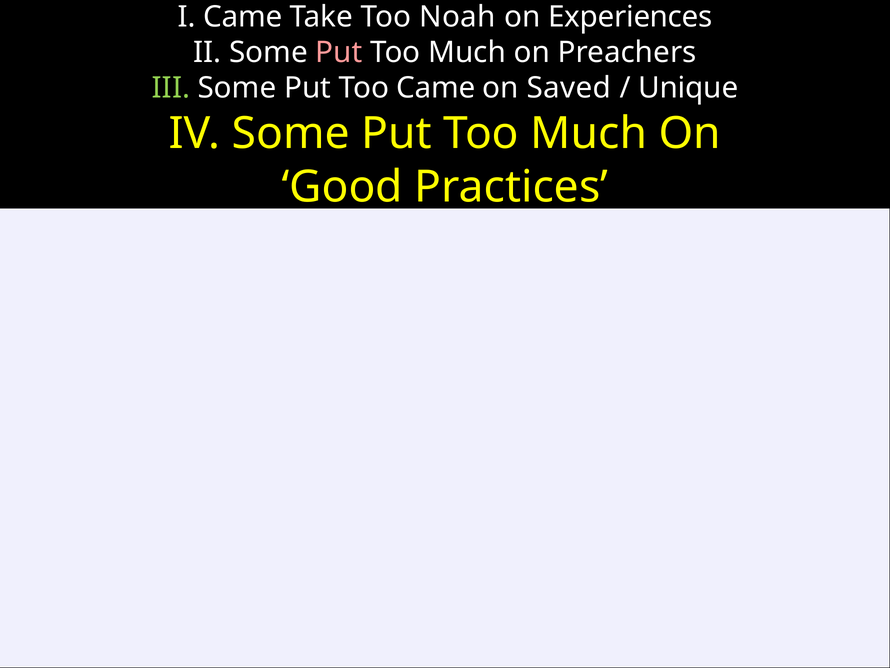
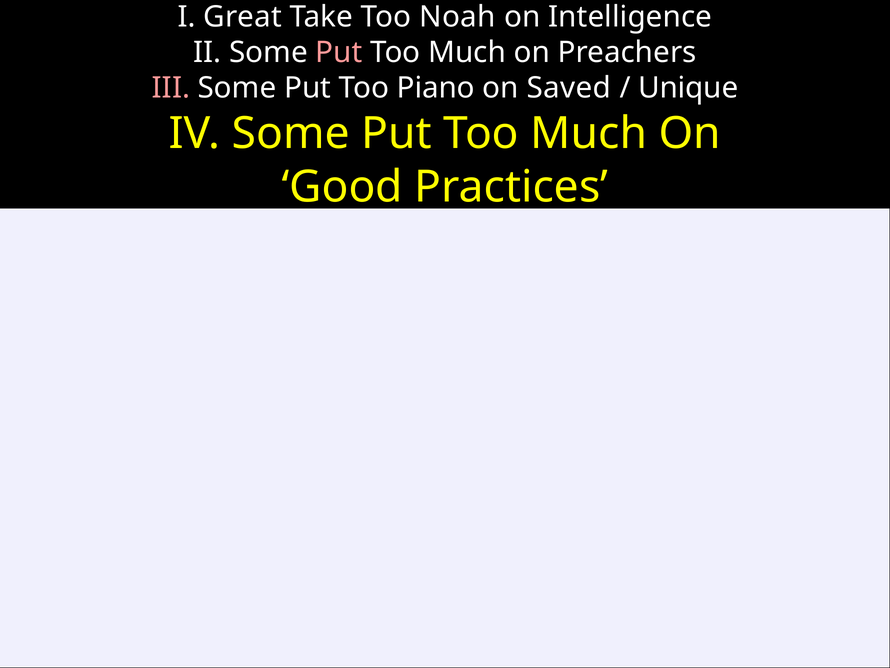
I Came: Came -> Great (243, 17)
Experiences: Experiences -> Intelligence (630, 17)
III colour: light green -> pink (171, 88)
Too Came: Came -> Piano (436, 88)
